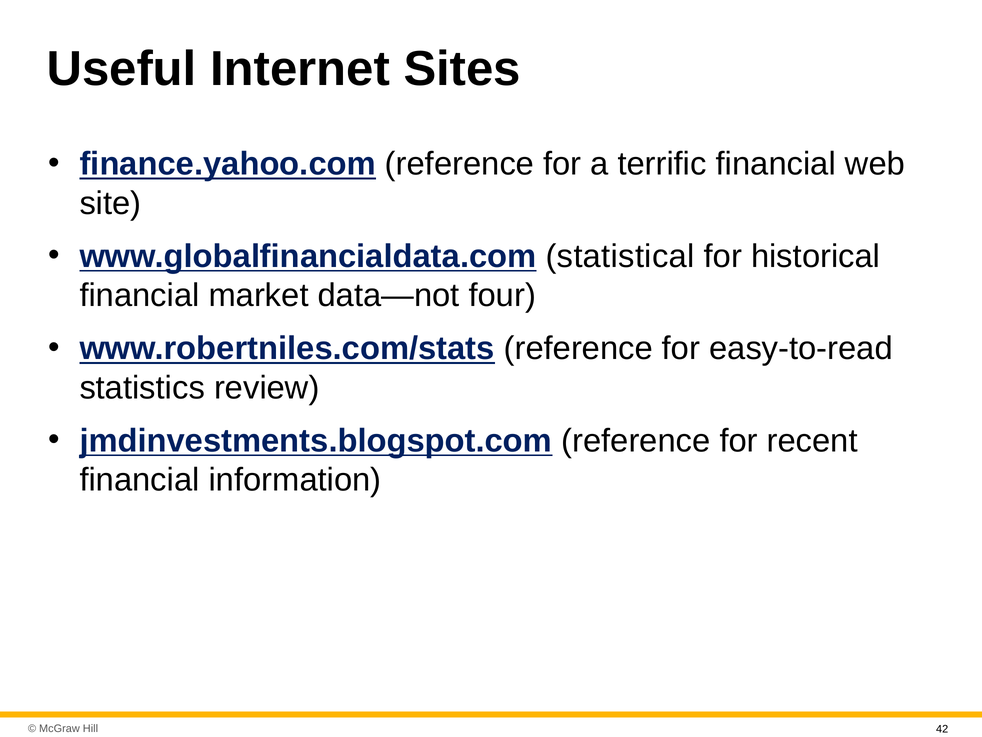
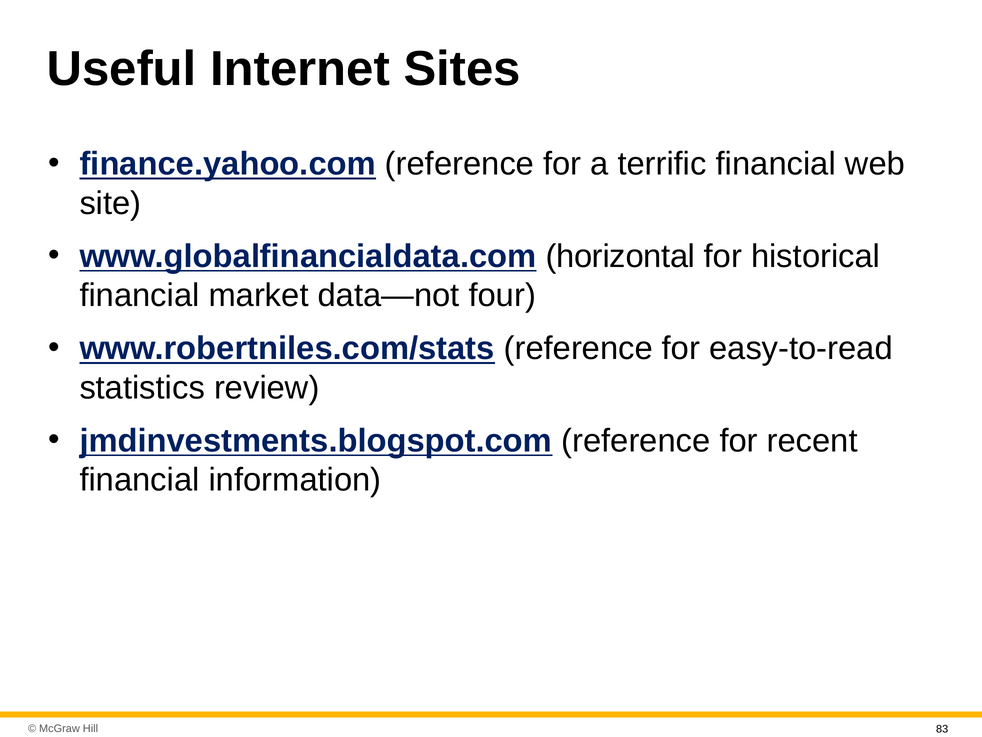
statistical: statistical -> horizontal (620, 256)
42: 42 -> 83 (942, 729)
